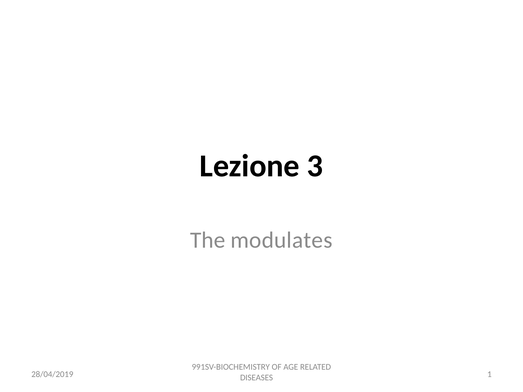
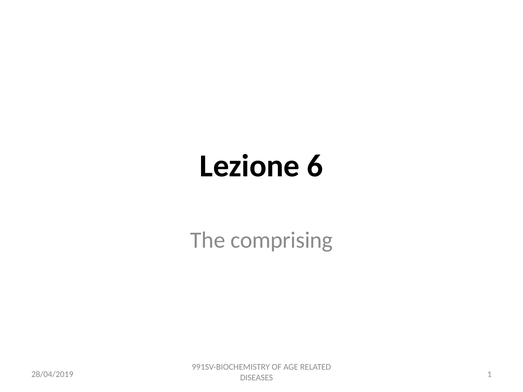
3: 3 -> 6 (315, 166)
modulates: modulates -> comprising (282, 240)
